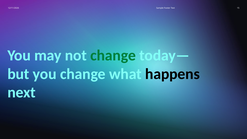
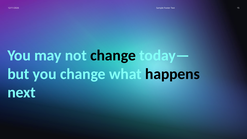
change colour: green -> black (113, 55)
